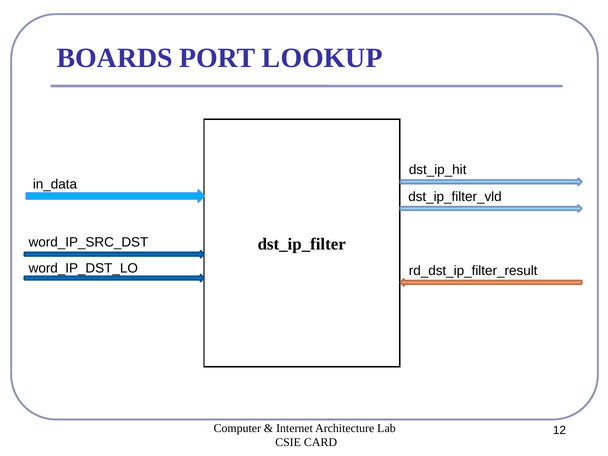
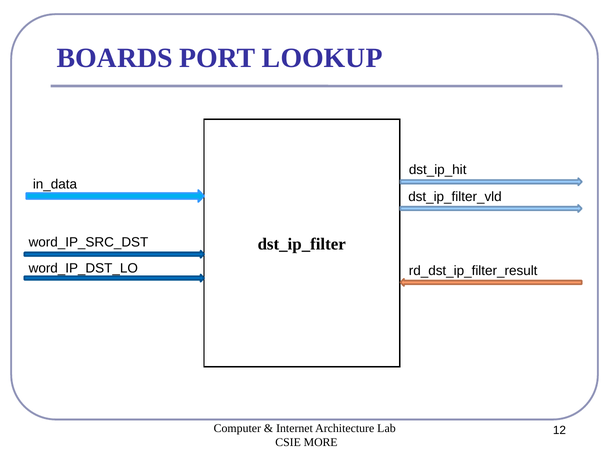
CARD: CARD -> MORE (321, 442)
